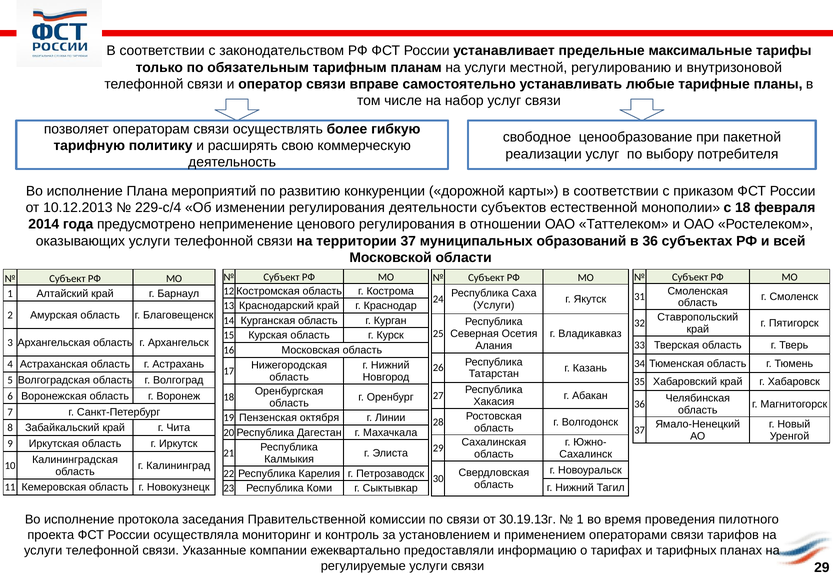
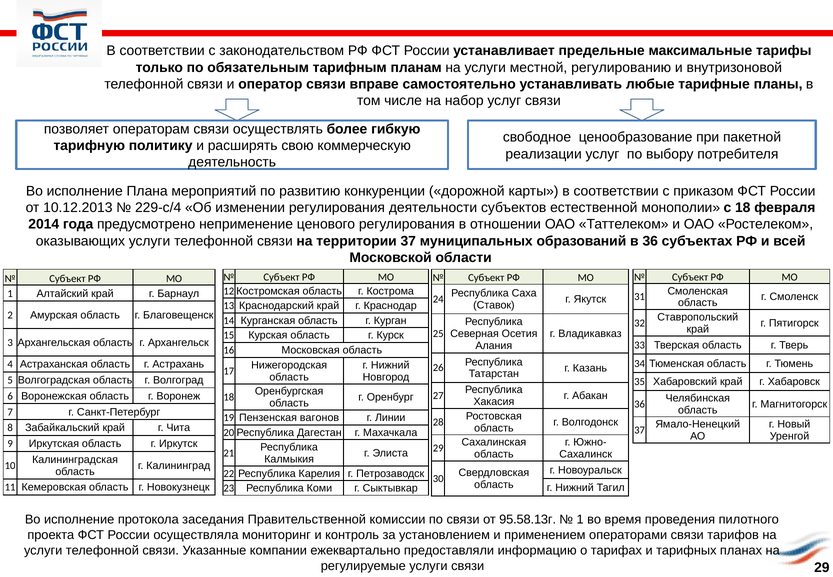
Услуги: Услуги -> Ставок (494, 305)
октября: октября -> вагонов (320, 418)
30.19.13г: 30.19.13г -> 95.58.13г (528, 519)
